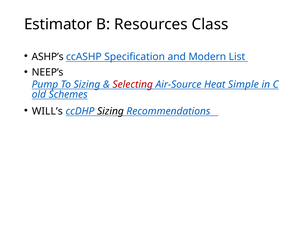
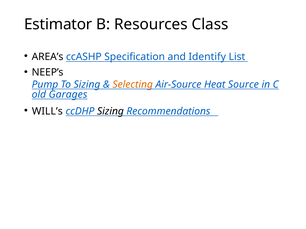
ASHP’s: ASHP’s -> AREA’s (48, 57)
Modern: Modern -> Identify (207, 57)
Selecting colour: red -> orange (133, 85)
Simple: Simple -> Source (243, 85)
Schemes: Schemes -> Garages (68, 95)
